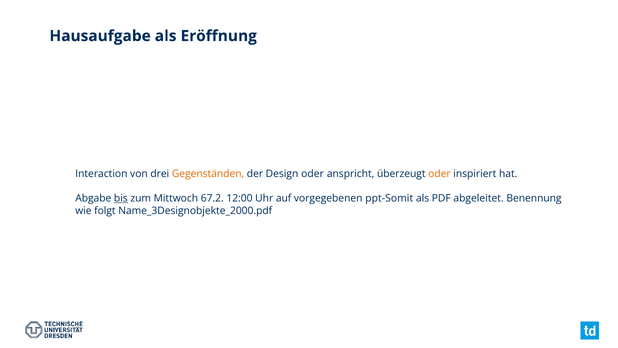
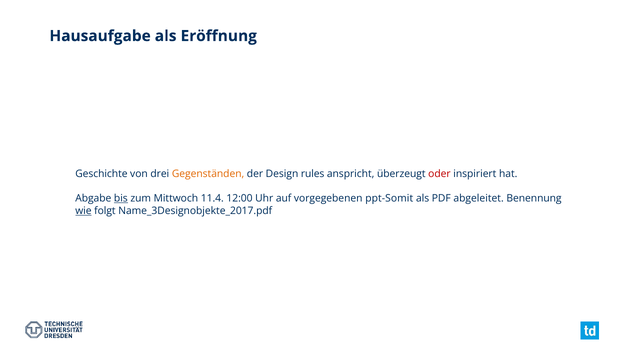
Interaction: Interaction -> Geschichte (101, 174)
Design oder: oder -> rules (313, 174)
oder colour: orange -> red (439, 174)
67.2: 67.2 -> 11.4 (212, 198)
wie underline: none -> present (83, 211)
Name_3Designobjekte_2000.pdf: Name_3Designobjekte_2000.pdf -> Name_3Designobjekte_2017.pdf (195, 211)
